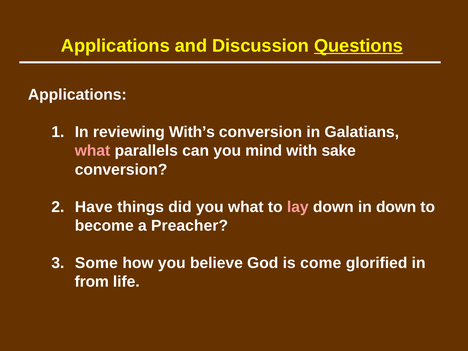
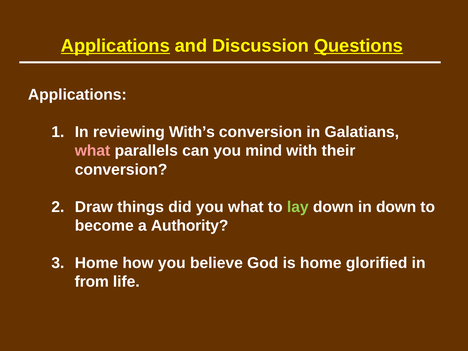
Applications underline: none -> present (115, 46)
sake: sake -> their (339, 151)
Have: Have -> Draw (94, 207)
lay colour: pink -> light green (298, 207)
Preacher: Preacher -> Authority (190, 226)
3 Some: Some -> Home (96, 263)
is come: come -> home (321, 263)
